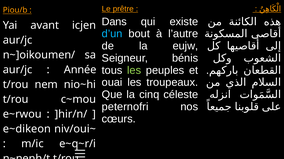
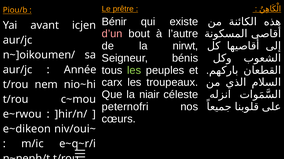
Dans: Dans -> Bénir (114, 22)
d’un colour: light blue -> pink (112, 34)
eujw: eujw -> nirwt (185, 46)
ouai: ouai -> carx (112, 83)
cinq: cinq -> niair (149, 95)
